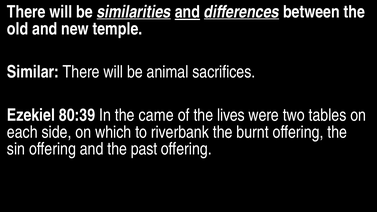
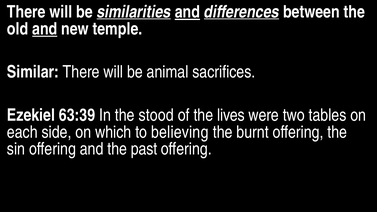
and underline: none -> present (45, 29)
80:39: 80:39 -> 63:39 (77, 115)
came: came -> stood (156, 115)
riverbank: riverbank -> believing (180, 132)
